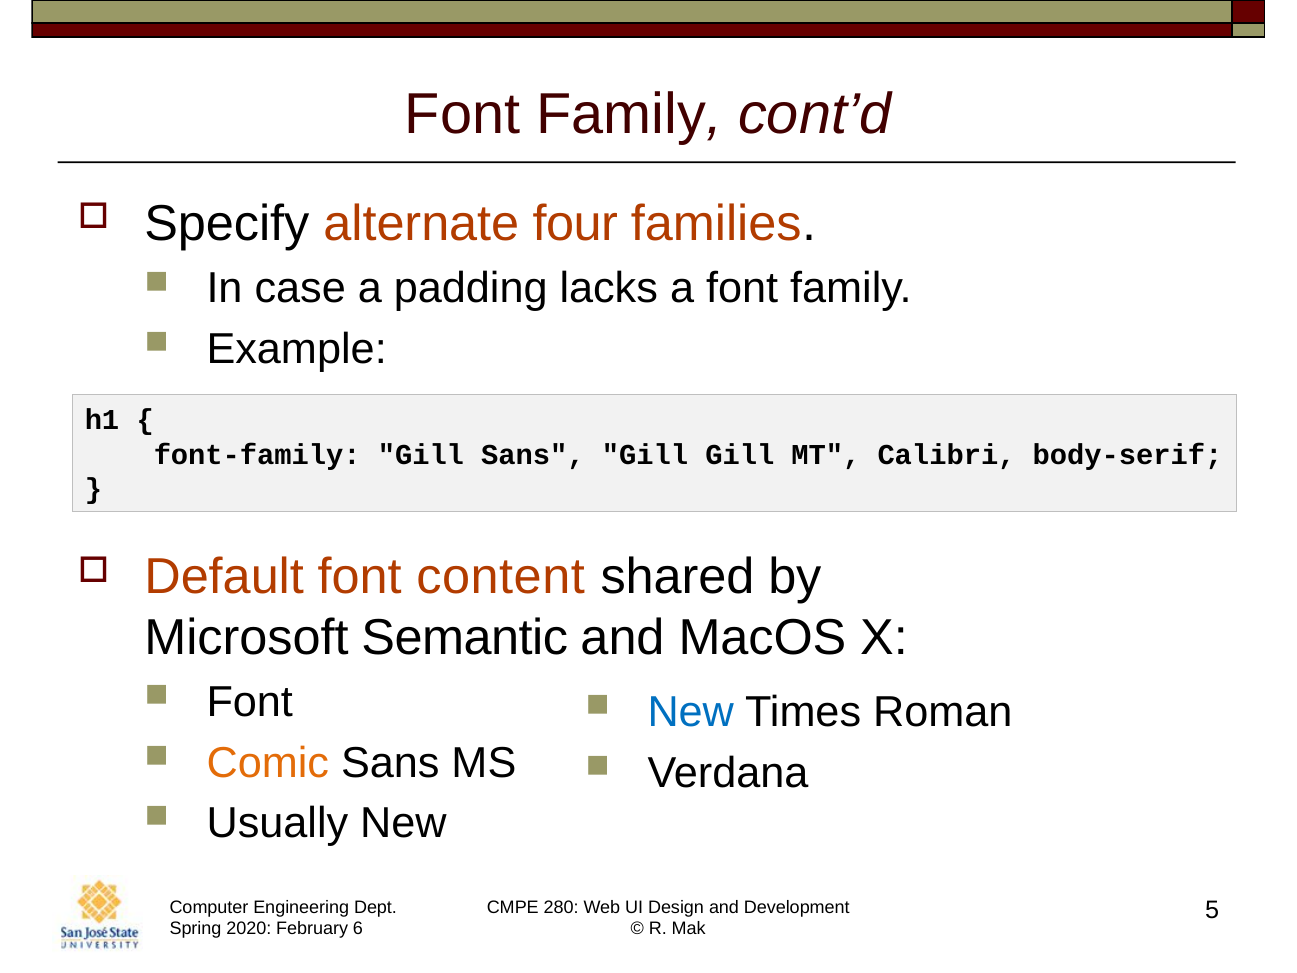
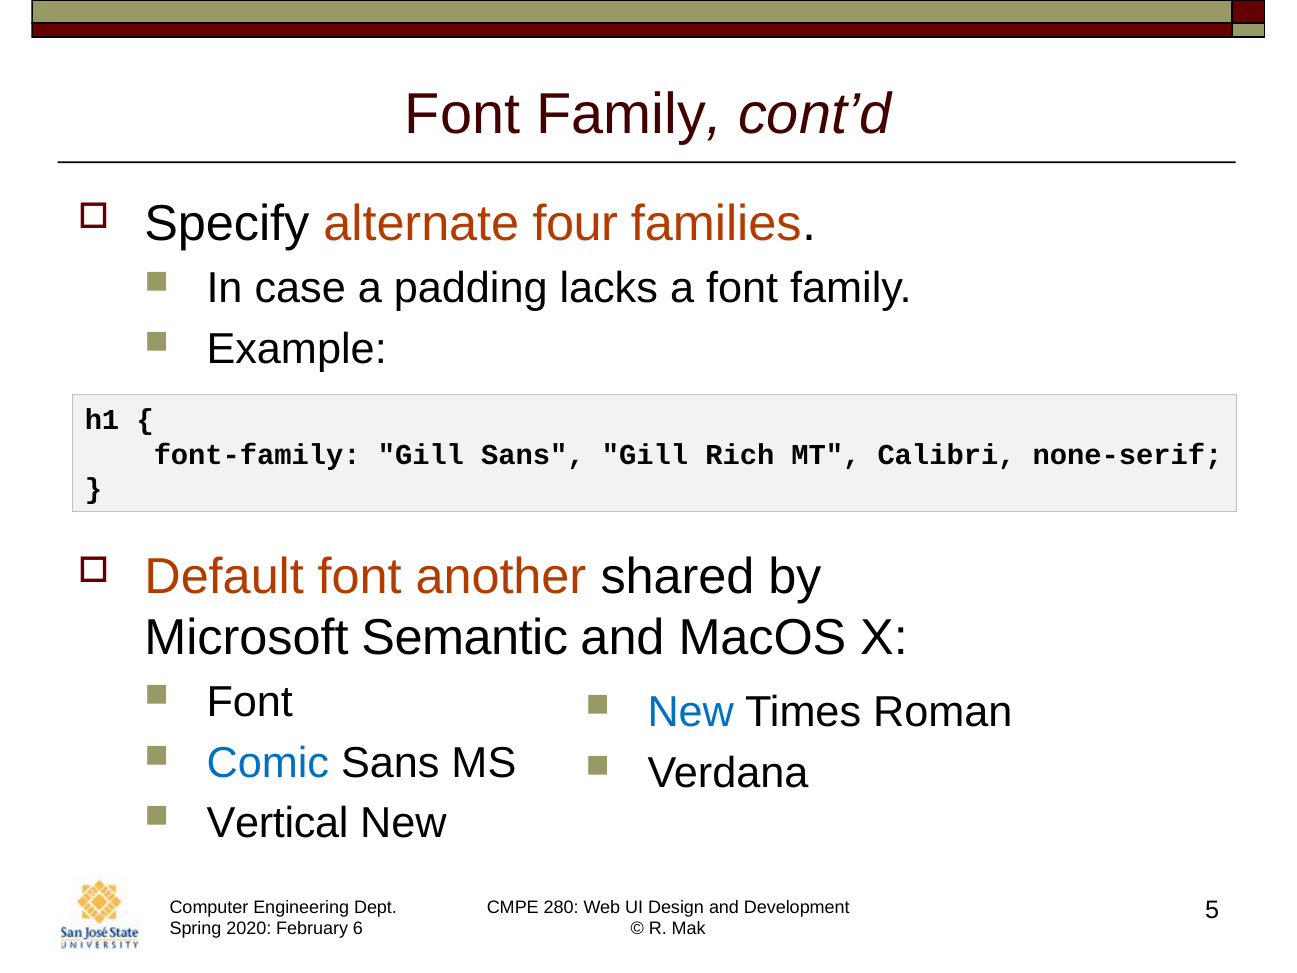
Gill Gill: Gill -> Rich (740, 455)
body-serif: body-serif -> none-serif (1127, 455)
content: content -> another (501, 577)
Comic colour: orange -> blue (268, 763)
Usually: Usually -> Vertical (278, 823)
